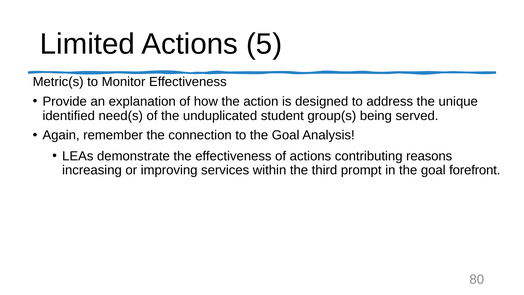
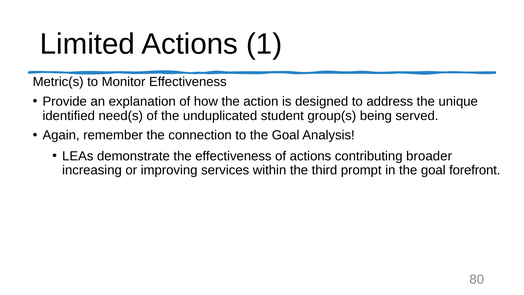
5: 5 -> 1 (264, 44)
reasons: reasons -> broader (429, 156)
